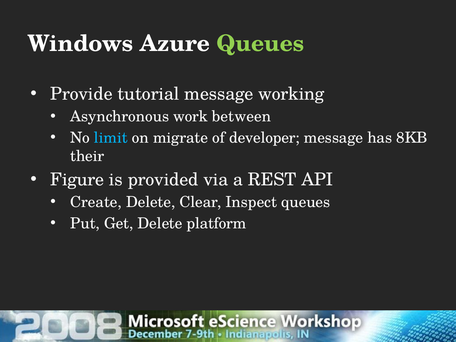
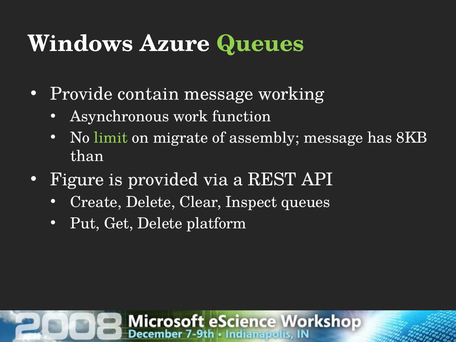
tutorial: tutorial -> contain (148, 94)
between: between -> function (242, 117)
limit colour: light blue -> light green (111, 138)
developer: developer -> assembly (264, 138)
their: their -> than (87, 156)
